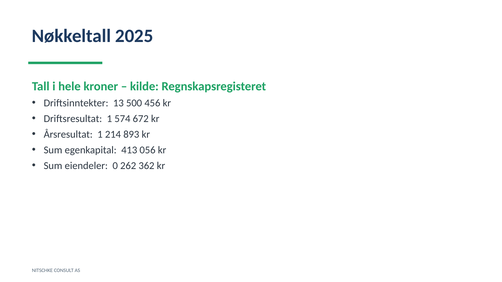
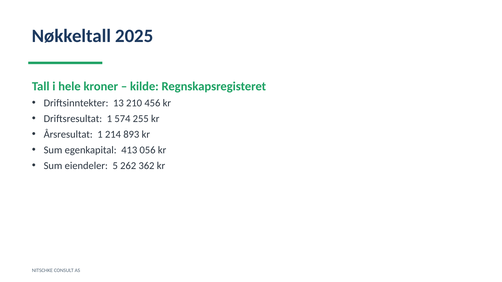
500: 500 -> 210 (134, 103)
672: 672 -> 255 (141, 119)
0: 0 -> 5 (115, 166)
